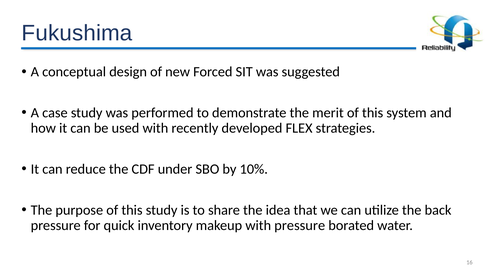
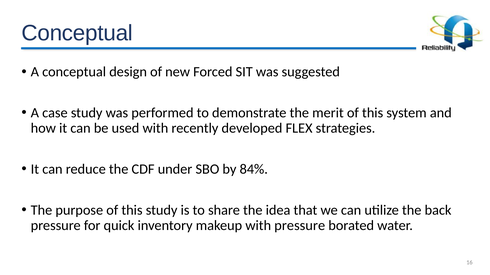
Fukushima: Fukushima -> Conceptual (77, 33)
10%: 10% -> 84% (254, 169)
